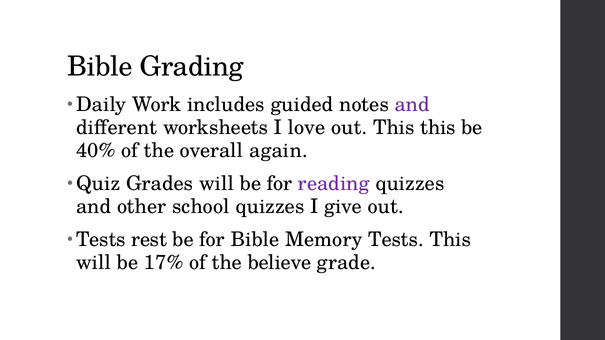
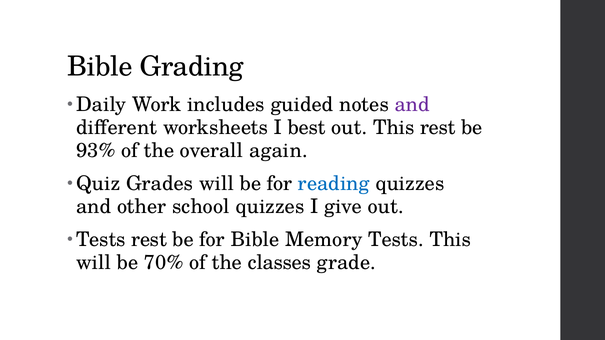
love: love -> best (307, 128)
This this: this -> rest (438, 128)
40%: 40% -> 93% (96, 151)
reading colour: purple -> blue (334, 184)
17%: 17% -> 70% (164, 263)
believe: believe -> classes (279, 263)
